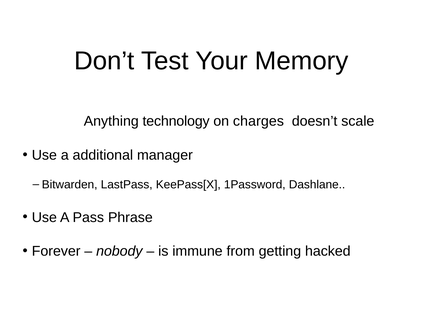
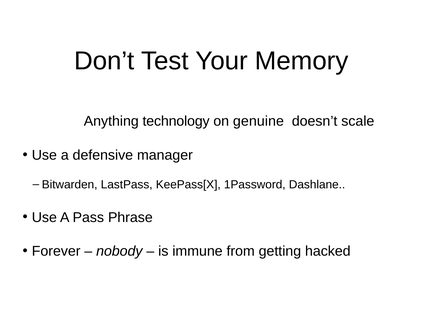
charges: charges -> genuine (258, 121)
additional: additional -> defensive (103, 155)
